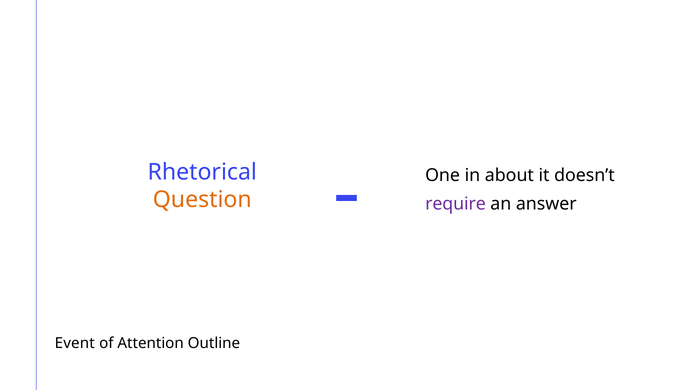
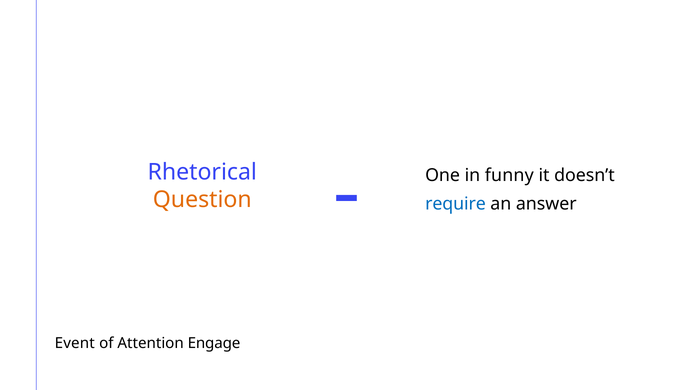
about: about -> funny (509, 175)
require colour: purple -> blue (455, 204)
Outline: Outline -> Engage (214, 343)
